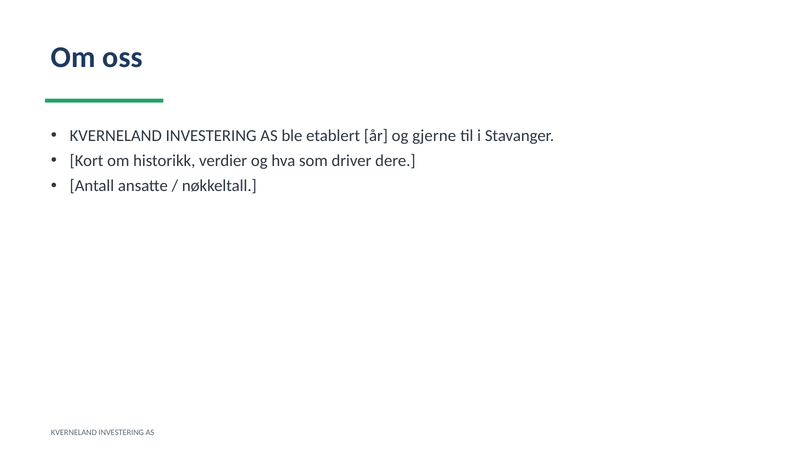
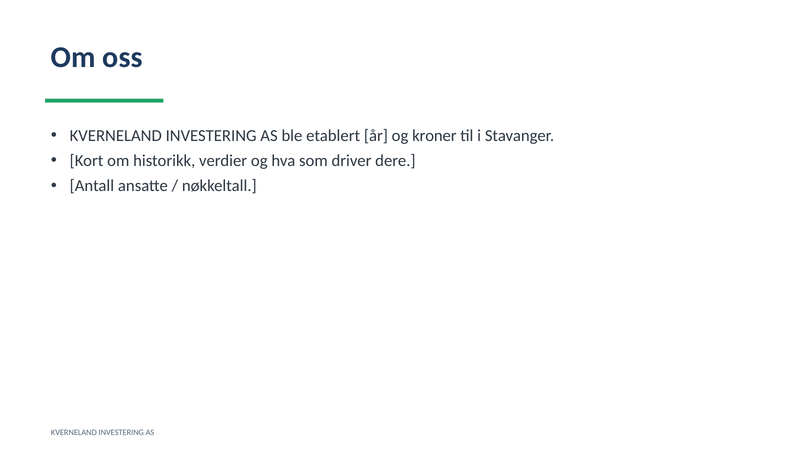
gjerne: gjerne -> kroner (434, 136)
